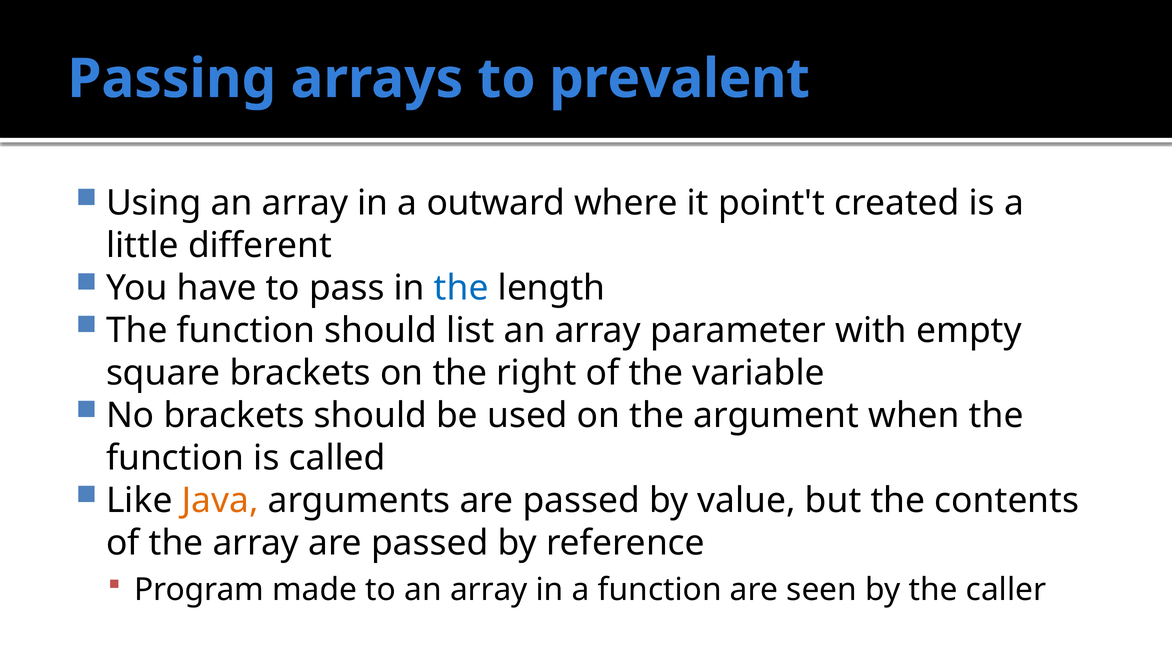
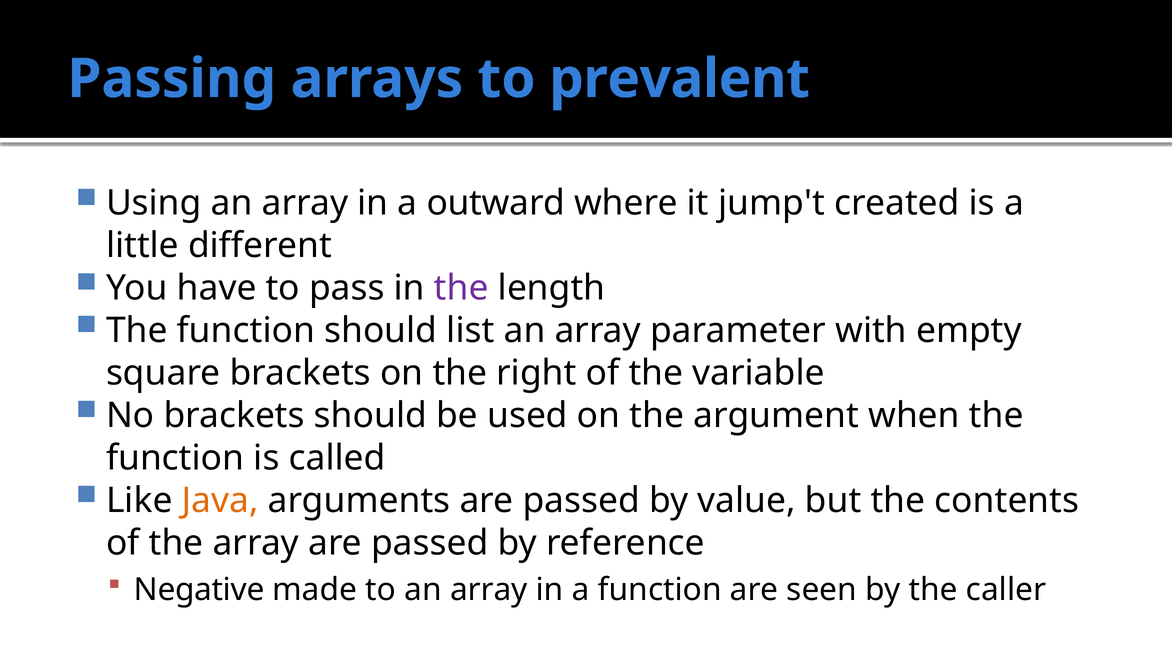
point't: point't -> jump't (771, 203)
the colour: blue -> purple (461, 288)
Program: Program -> Negative (199, 590)
